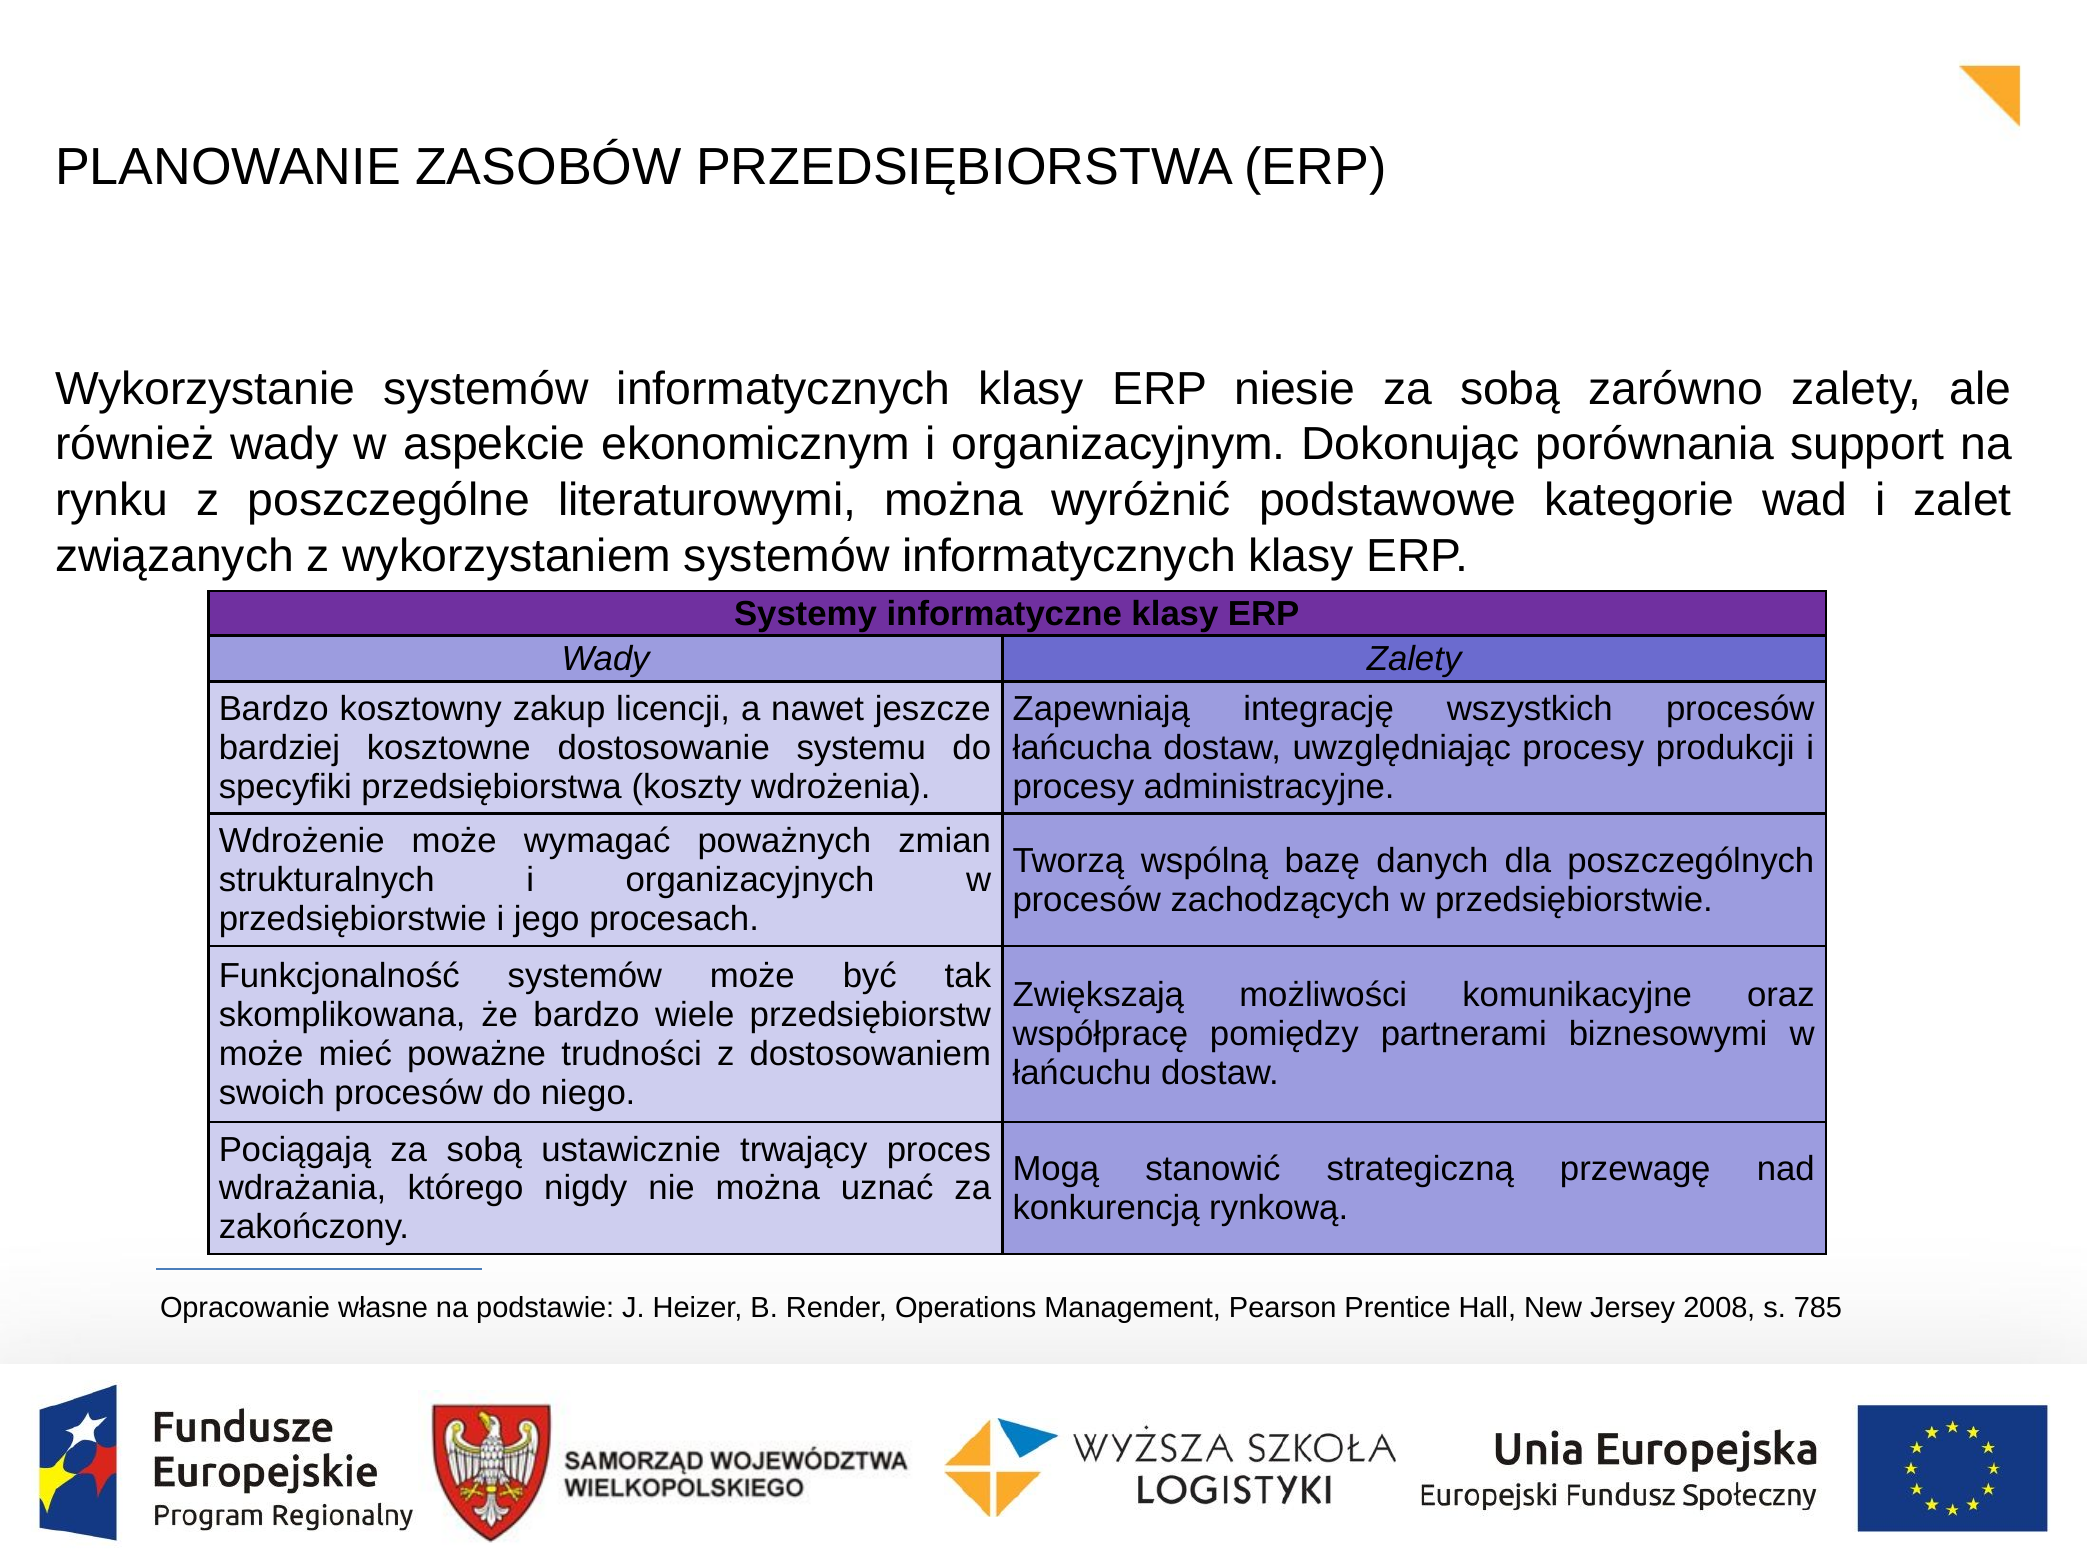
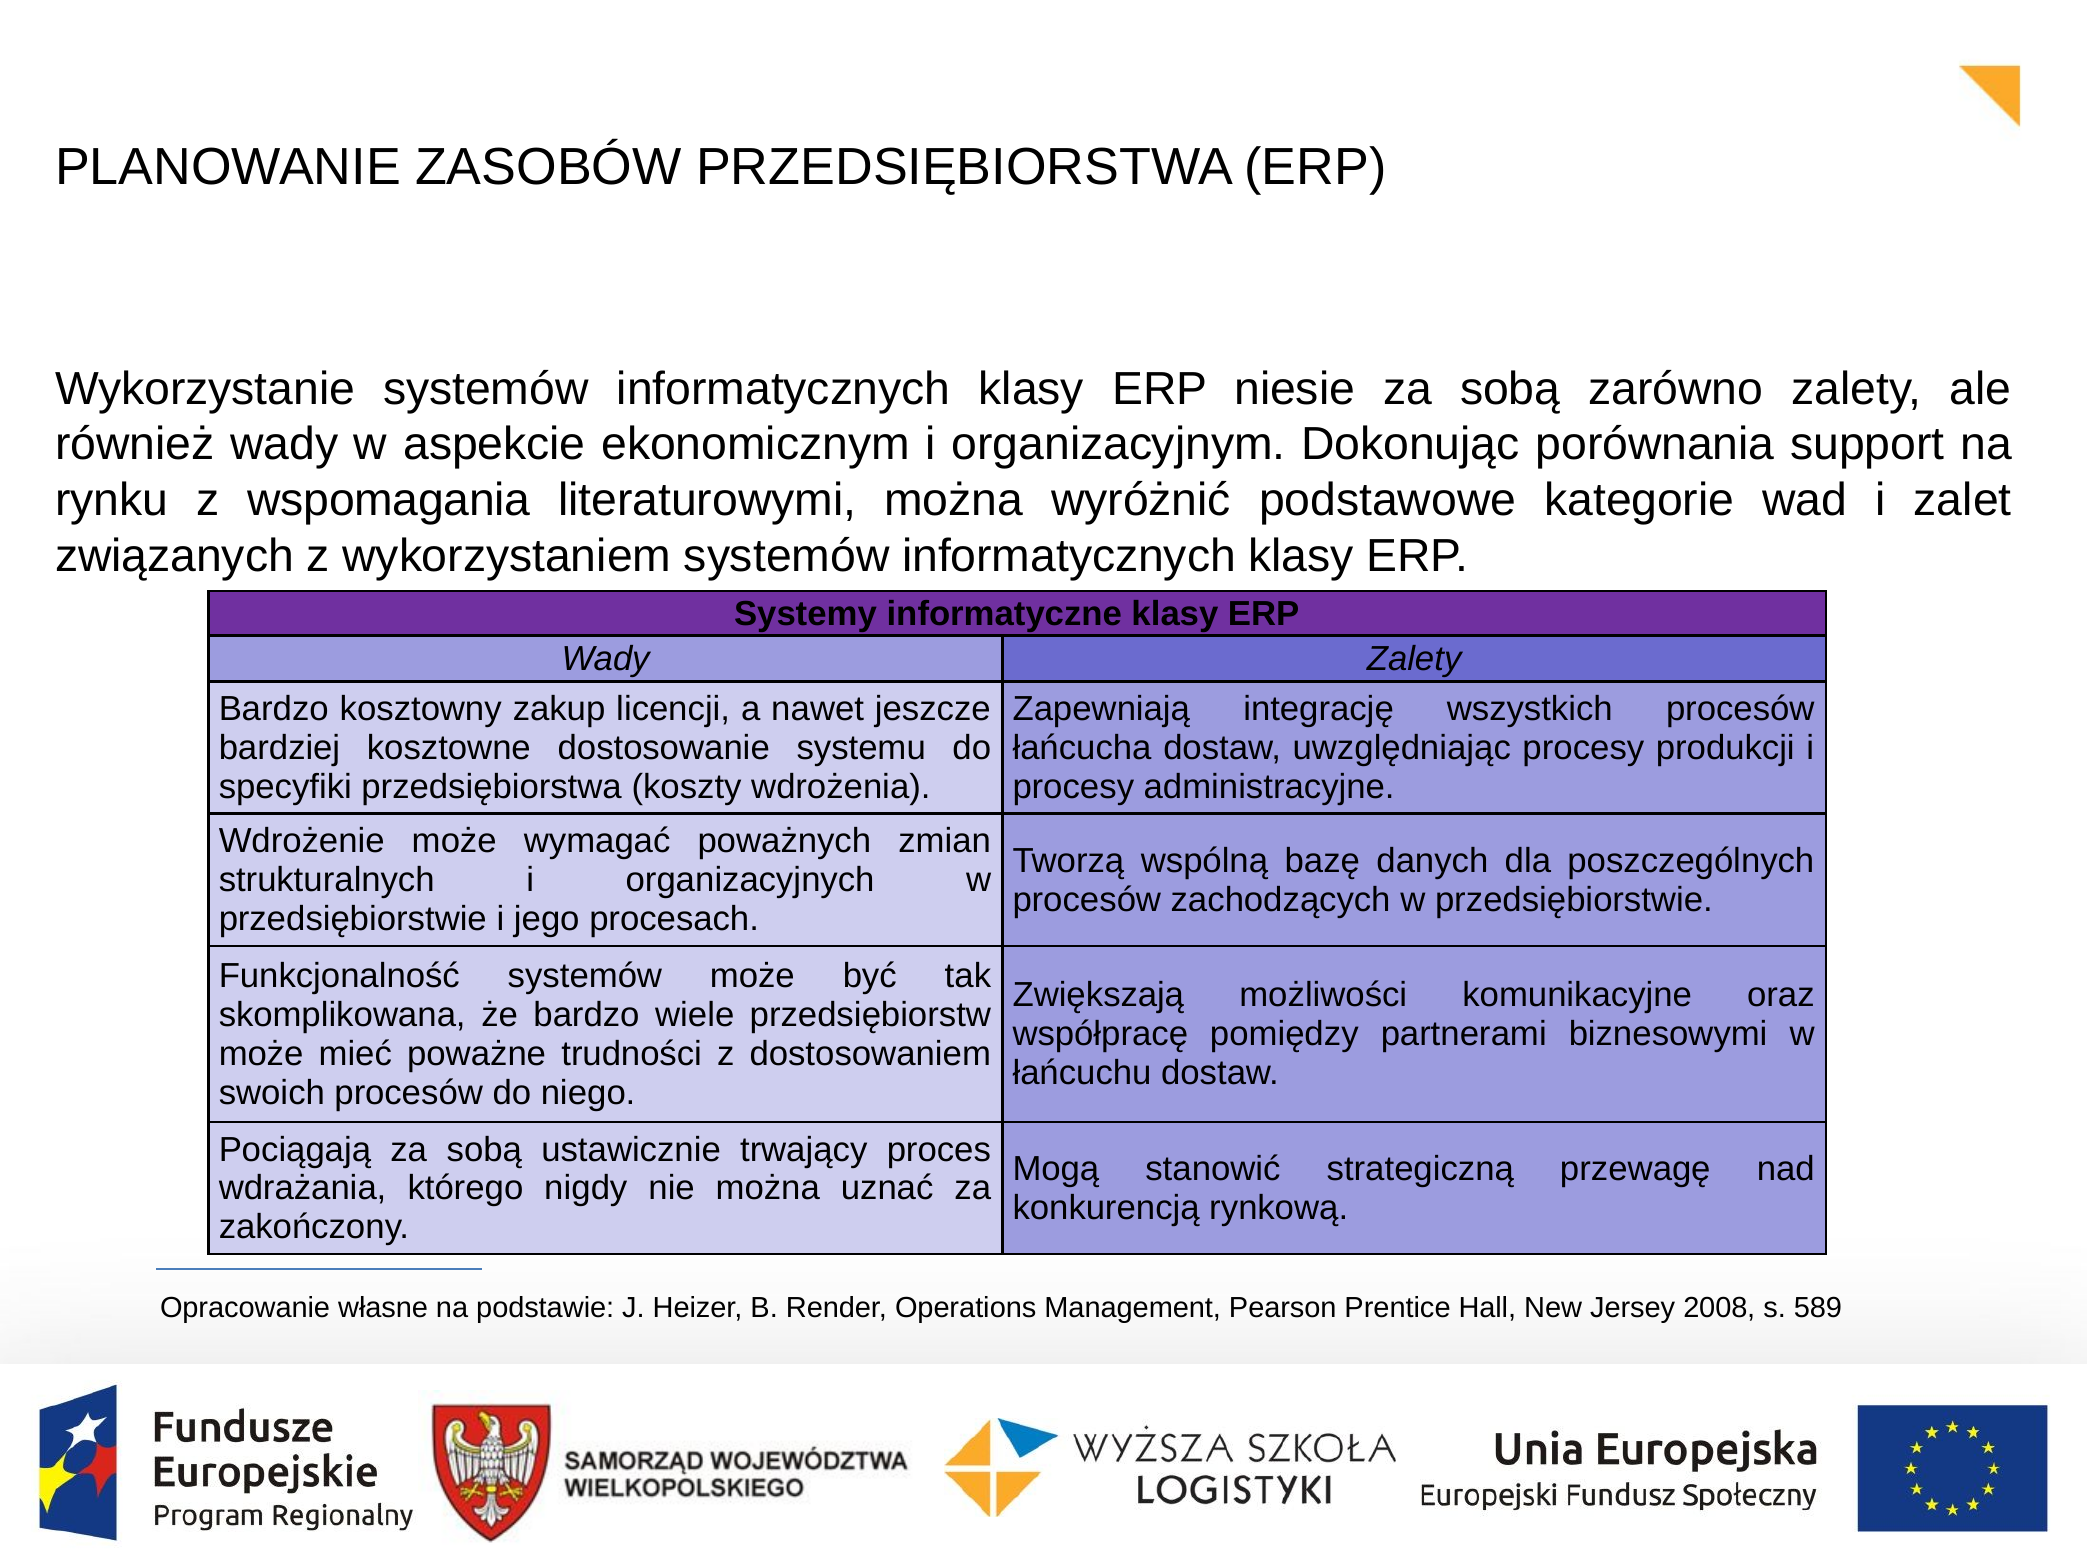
poszczególne: poszczególne -> wspomagania (389, 500)
785: 785 -> 589 (1818, 1308)
